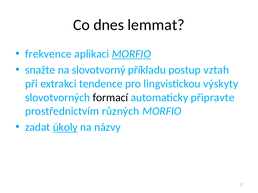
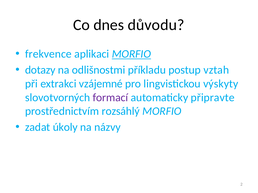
lemmat: lemmat -> důvodu (156, 25)
snažte: snažte -> dotazy (40, 70)
slovotvorný: slovotvorný -> odlišnostmi (99, 70)
tendence: tendence -> vzájemné (101, 84)
formací colour: black -> purple (110, 98)
různých: různých -> rozsáhlý (121, 111)
úkoly underline: present -> none (65, 128)
